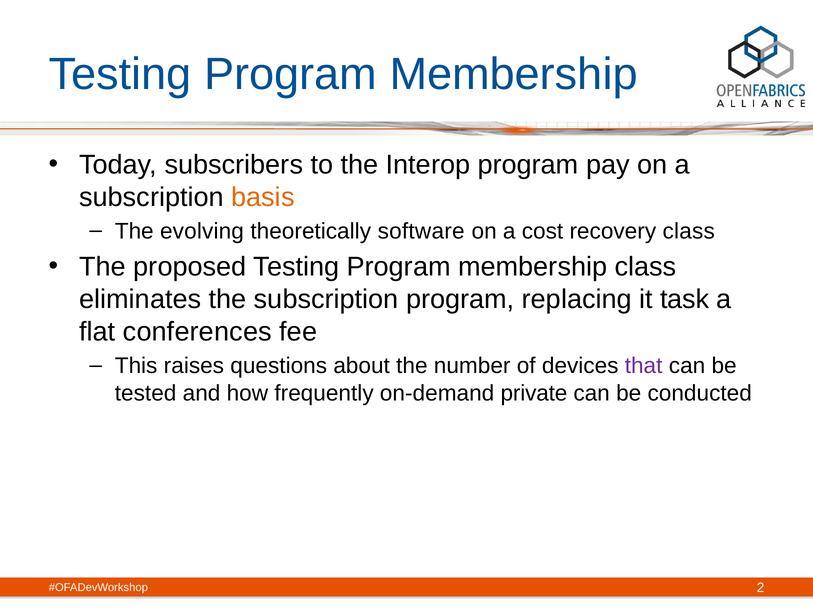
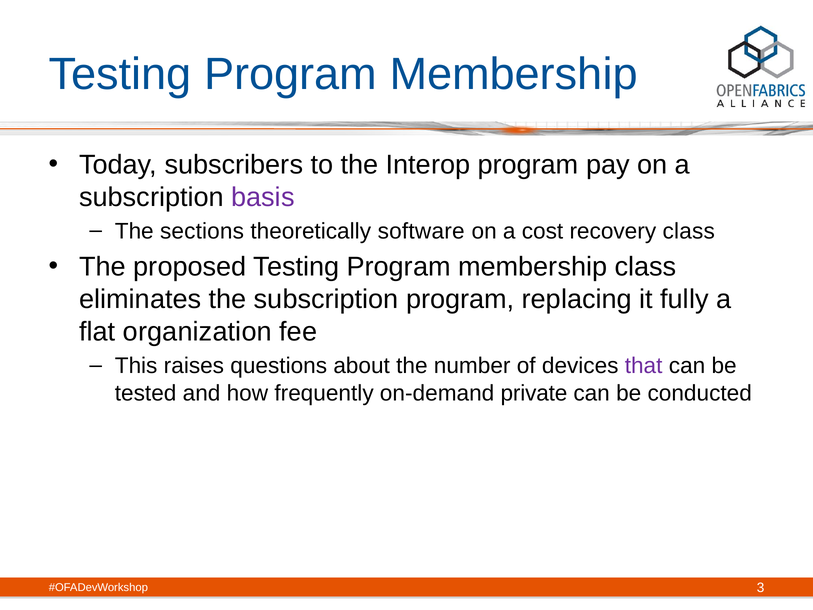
basis colour: orange -> purple (263, 197)
evolving: evolving -> sections (202, 231)
task: task -> fully (684, 299)
conferences: conferences -> organization (197, 332)
2: 2 -> 3 (761, 588)
